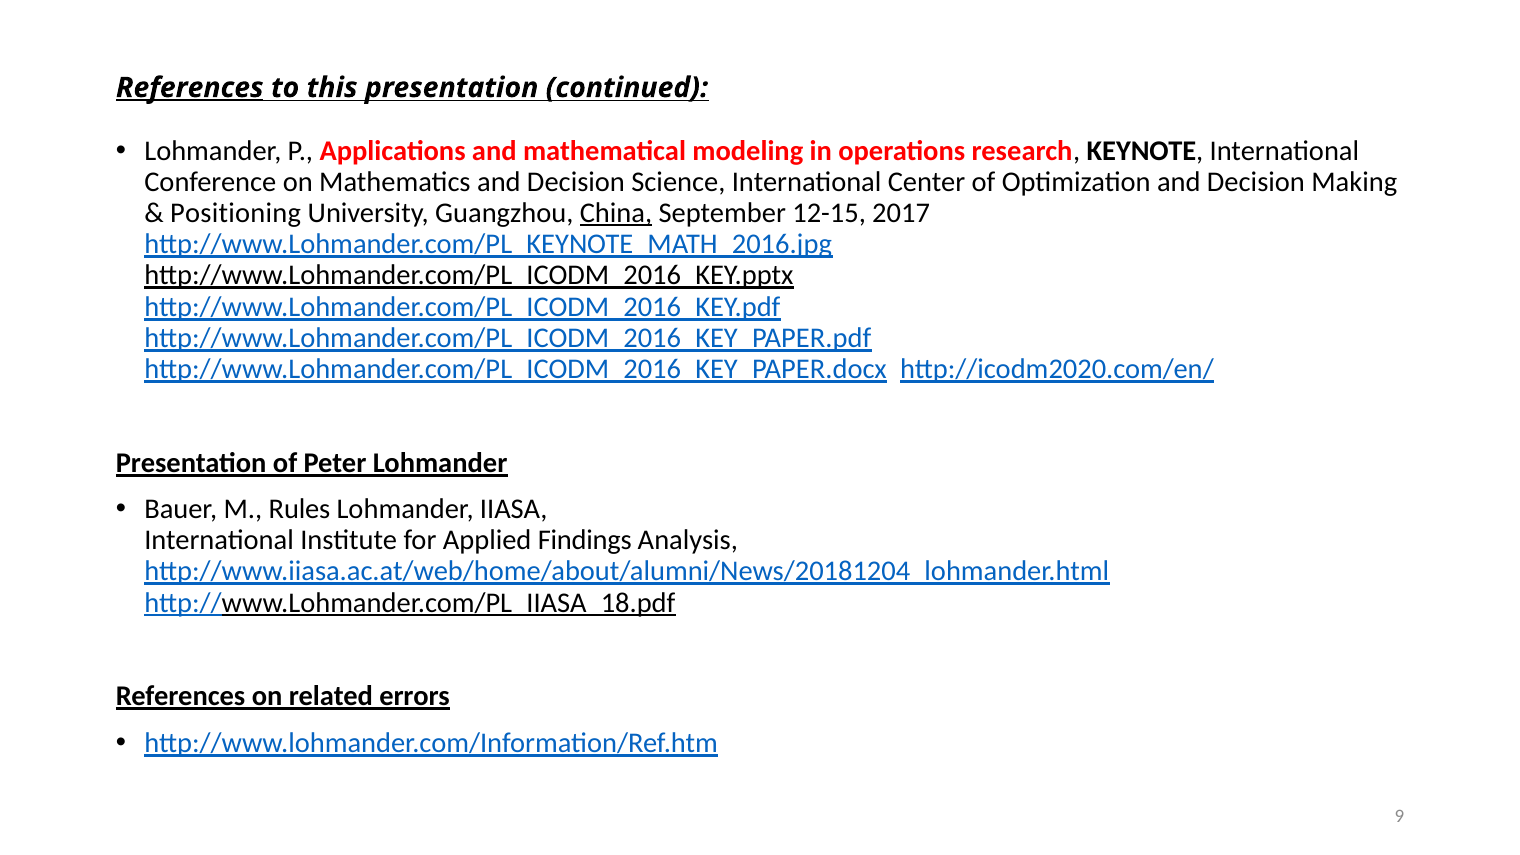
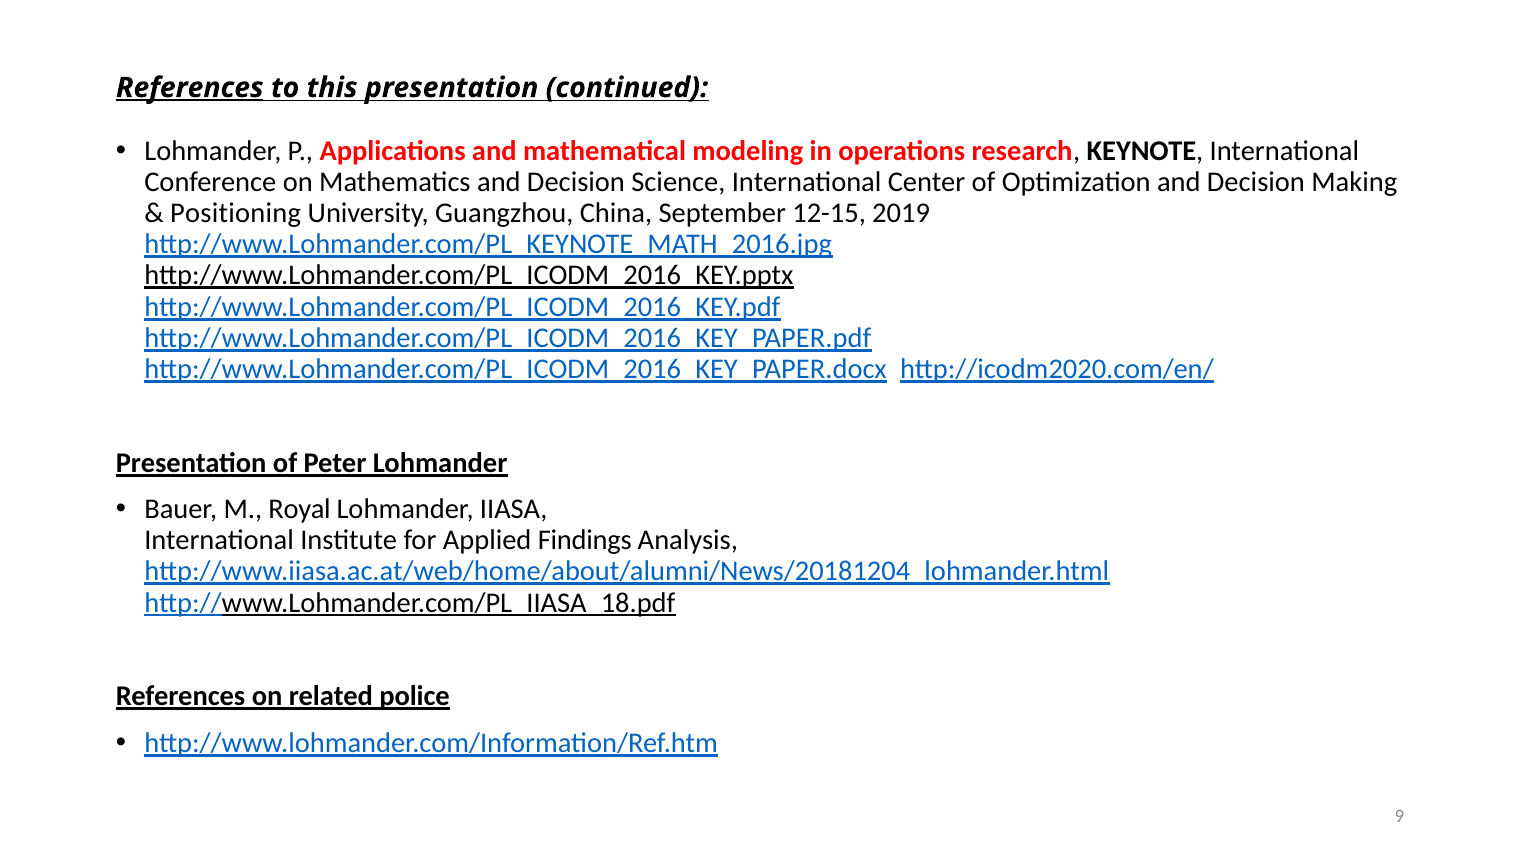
China underline: present -> none (616, 213)
2017: 2017 -> 2019 (901, 213)
Rules: Rules -> Royal (300, 509)
errors: errors -> police (415, 696)
